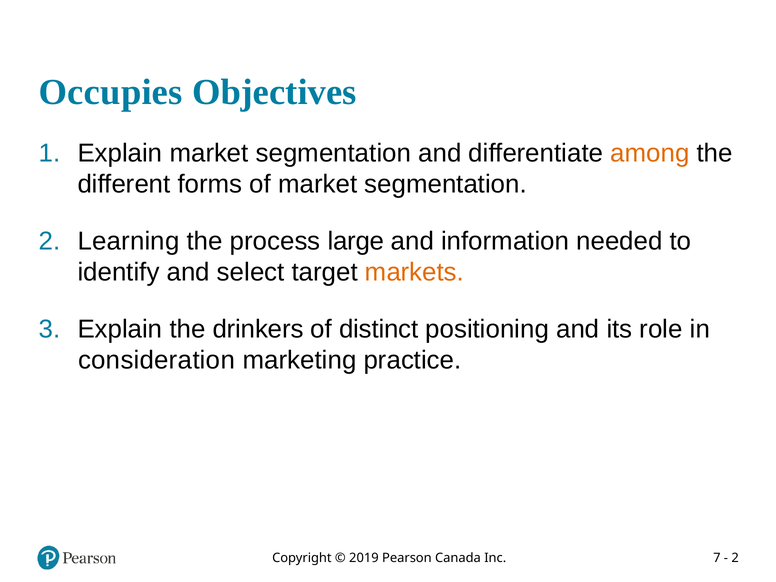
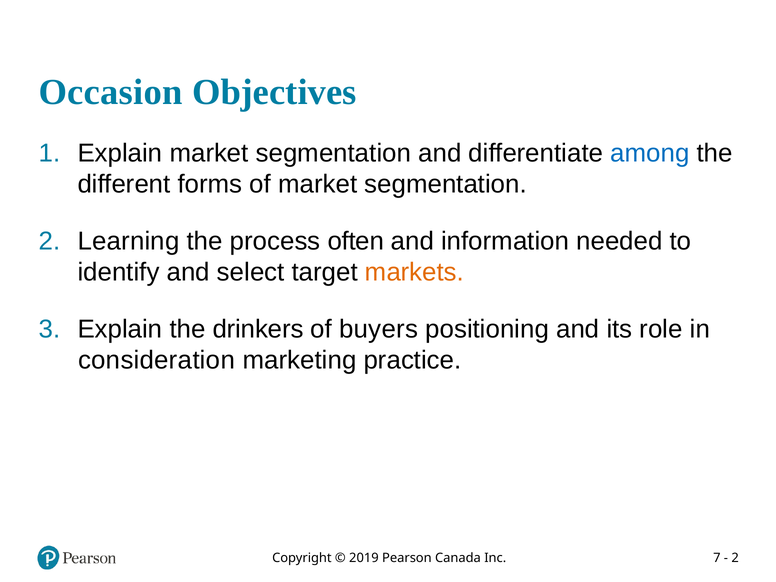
Occupies: Occupies -> Occasion (111, 92)
among colour: orange -> blue (650, 153)
large: large -> often (356, 241)
distinct: distinct -> buyers (379, 329)
